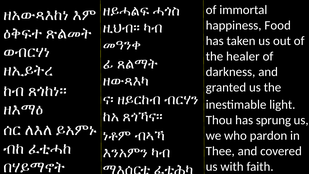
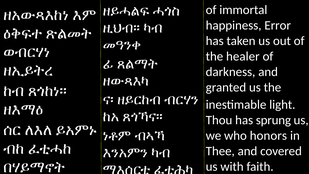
Food: Food -> Error (278, 25)
pardon: pardon -> honors (268, 135)
